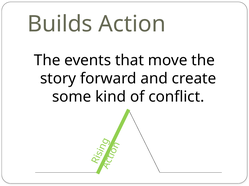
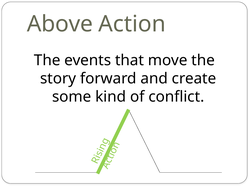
Builds: Builds -> Above (60, 24)
